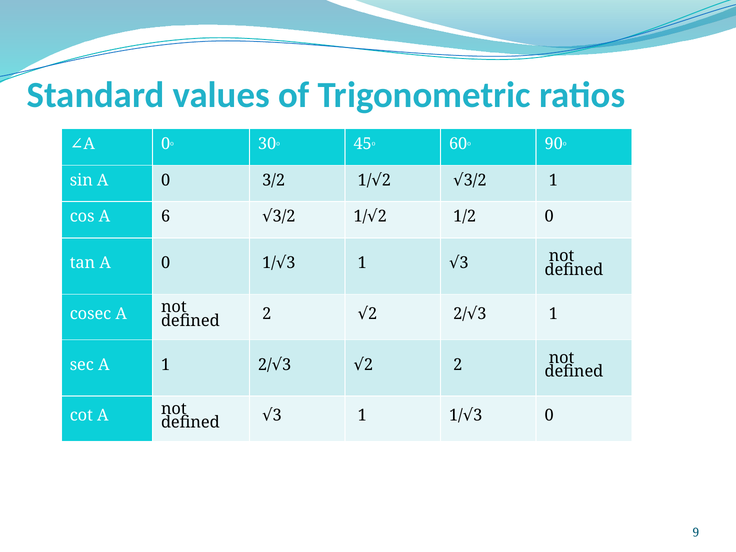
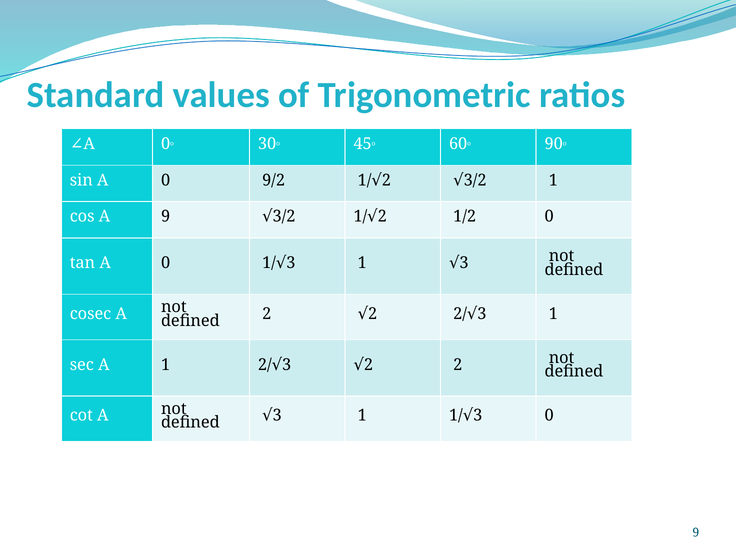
0 3/2: 3/2 -> 9/2 (274, 180)
A 6: 6 -> 9 (166, 217)
